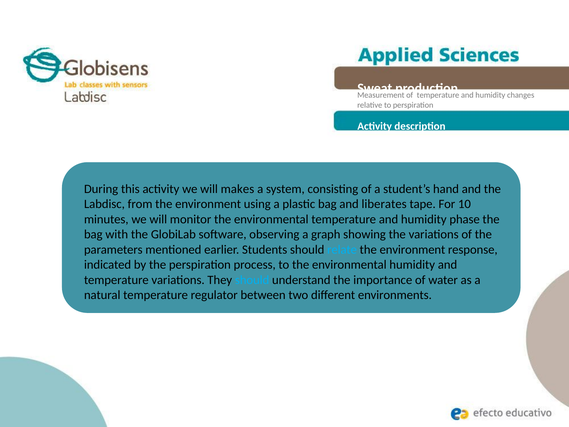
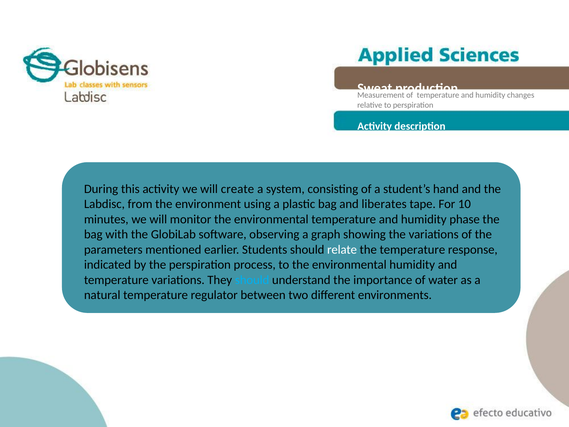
makes: makes -> create (237, 189)
relate colour: light blue -> white (342, 249)
environment: environment -> temperature (412, 249)
